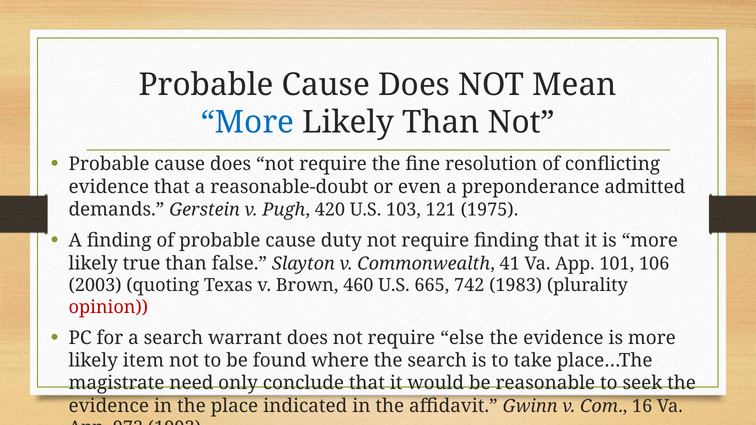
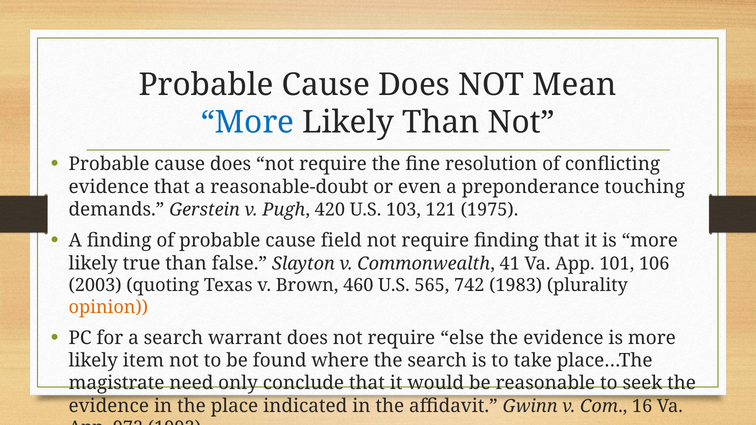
admitted: admitted -> touching (645, 187)
duty: duty -> field (341, 241)
665: 665 -> 565 (432, 286)
opinion colour: red -> orange (108, 307)
